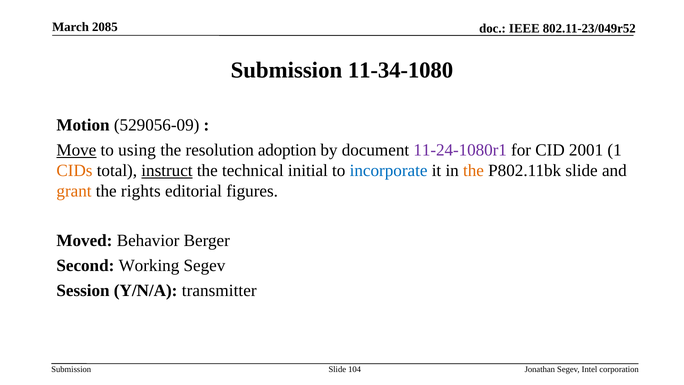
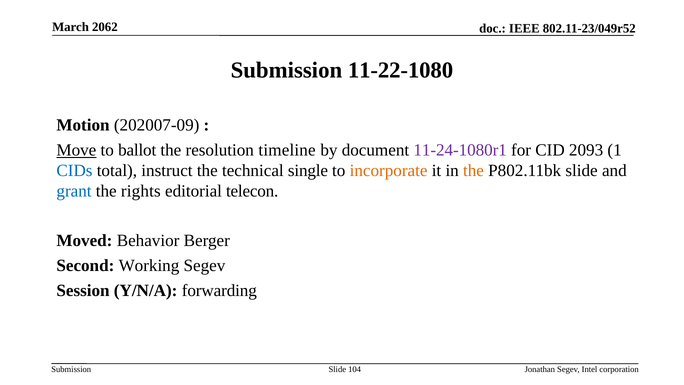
2085: 2085 -> 2062 (105, 27)
11-34-1080: 11-34-1080 -> 11-22-1080 (401, 70)
529056-09: 529056-09 -> 202007-09 (157, 125)
using: using -> ballot (137, 150)
adoption: adoption -> timeline (287, 150)
2001: 2001 -> 2093 (586, 150)
CIDs colour: orange -> blue (74, 171)
instruct underline: present -> none (167, 171)
initial: initial -> single (308, 171)
incorporate colour: blue -> orange (389, 171)
grant colour: orange -> blue (74, 191)
figures: figures -> telecon (252, 191)
transmitter: transmitter -> forwarding (219, 290)
